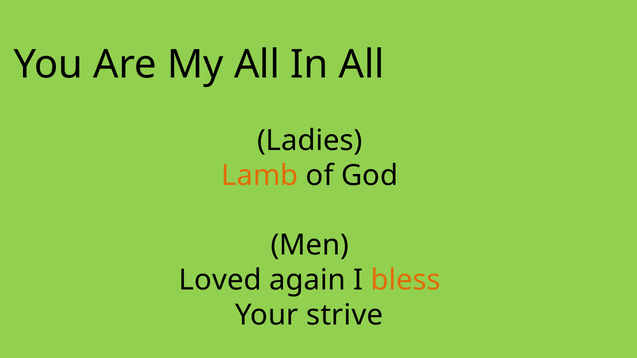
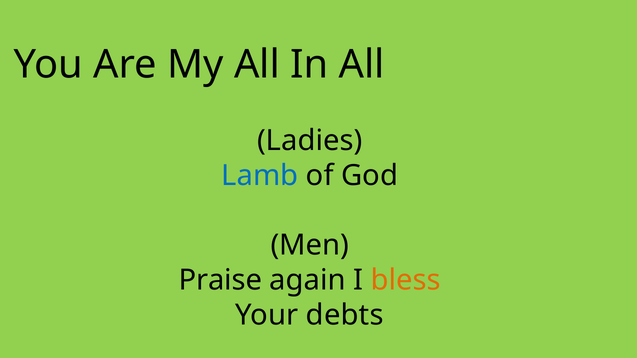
Lamb colour: orange -> blue (260, 176)
Loved: Loved -> Praise (220, 281)
strive: strive -> debts (345, 316)
